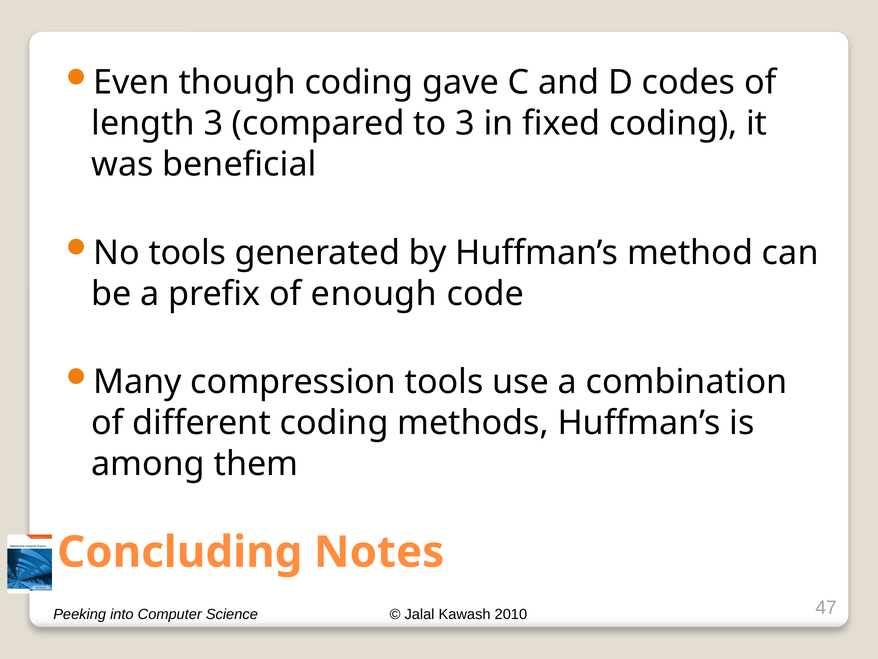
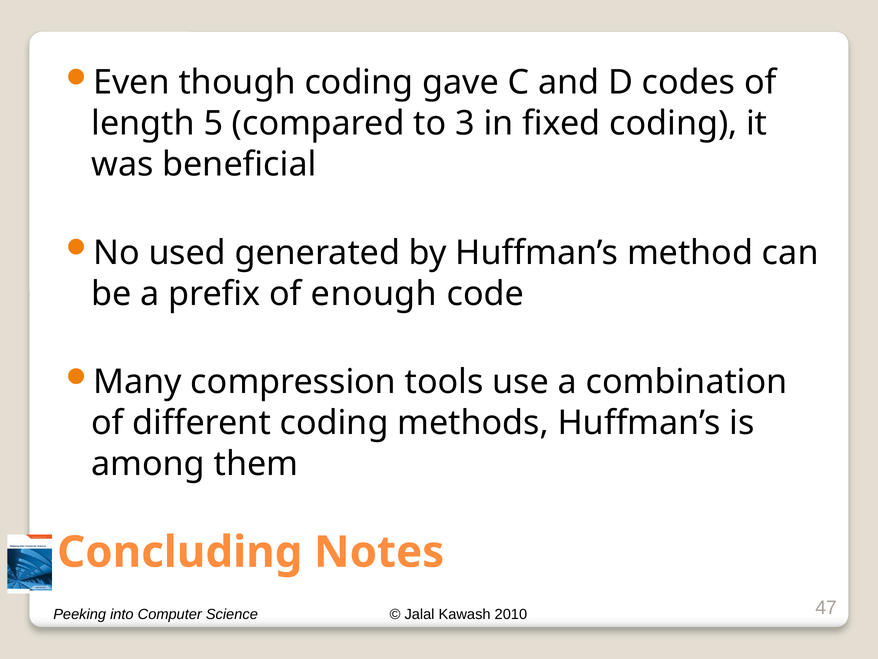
length 3: 3 -> 5 (213, 124)
No tools: tools -> used (187, 253)
